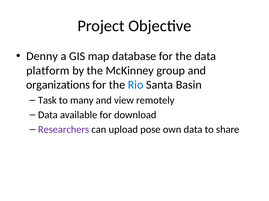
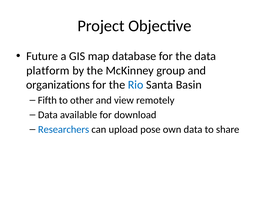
Denny: Denny -> Future (42, 56)
Task: Task -> Fifth (47, 101)
many: many -> other (82, 101)
Researchers colour: purple -> blue (64, 130)
